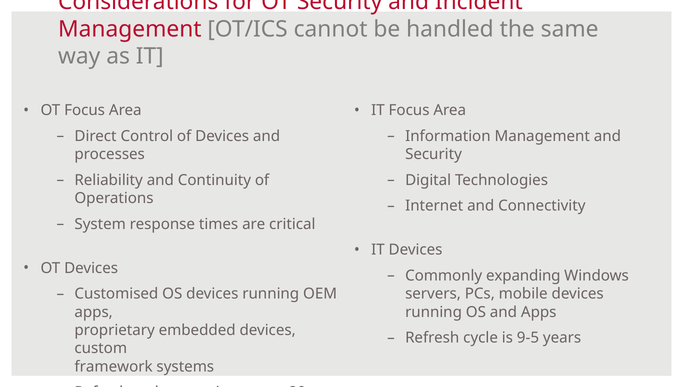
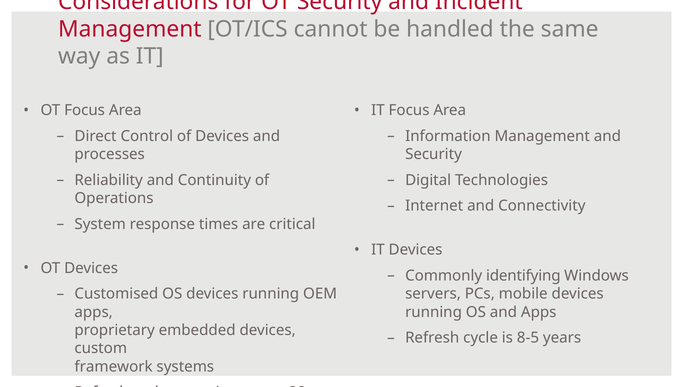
expanding: expanding -> identifying (523, 276)
9-5: 9-5 -> 8-5 (528, 338)
